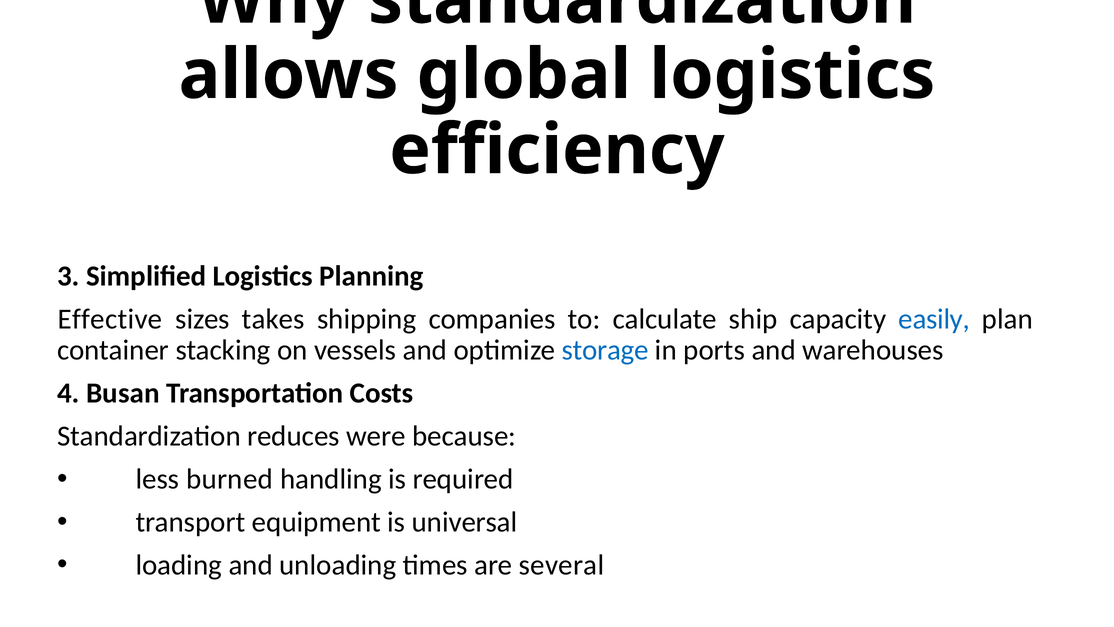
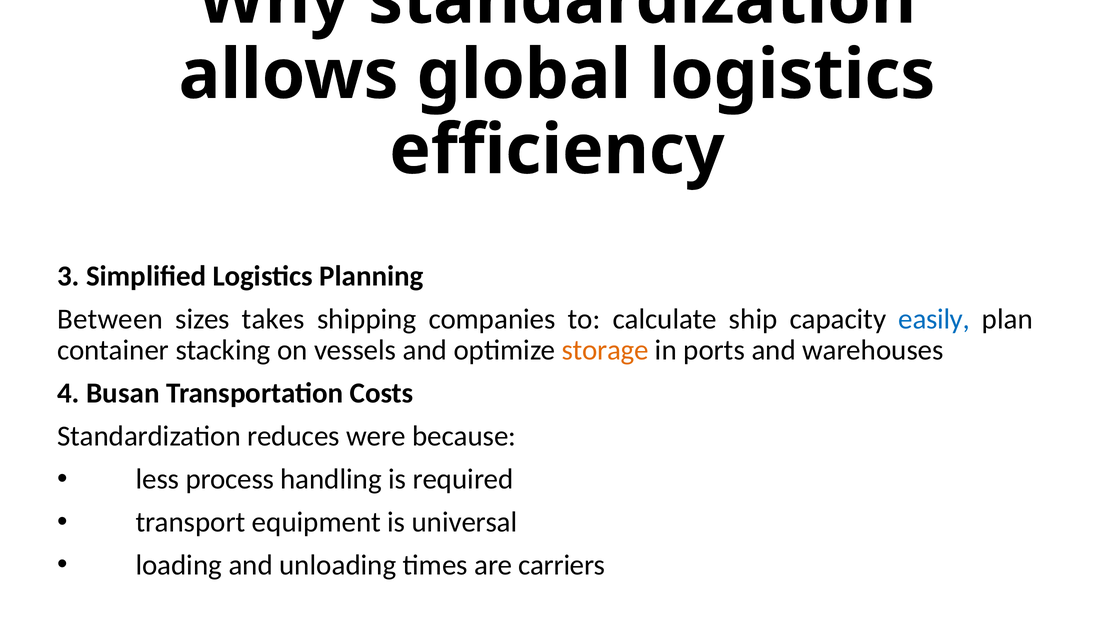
Effective: Effective -> Between (110, 319)
storage colour: blue -> orange (605, 350)
burned: burned -> process (230, 479)
several: several -> carriers (562, 565)
